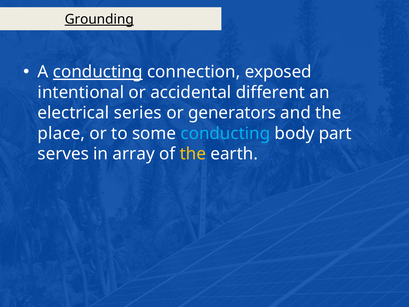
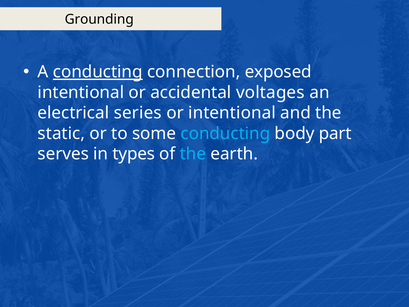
Grounding underline: present -> none (99, 19)
different: different -> voltages (270, 92)
or generators: generators -> intentional (232, 113)
place: place -> static (61, 133)
array: array -> types (134, 154)
the colour: yellow -> light blue (193, 154)
